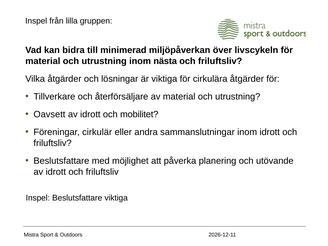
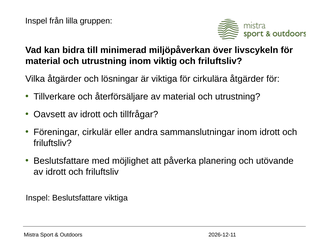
nästa: nästa -> viktig (165, 61)
mobilitet: mobilitet -> tillfrågar (139, 114)
